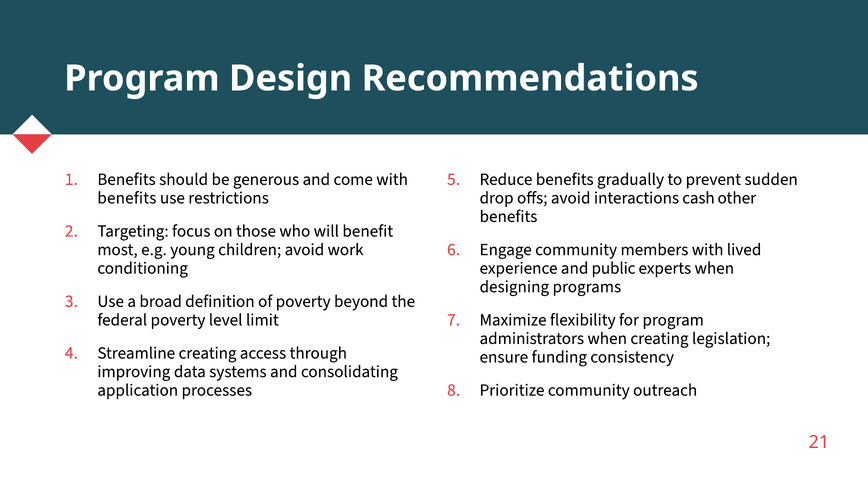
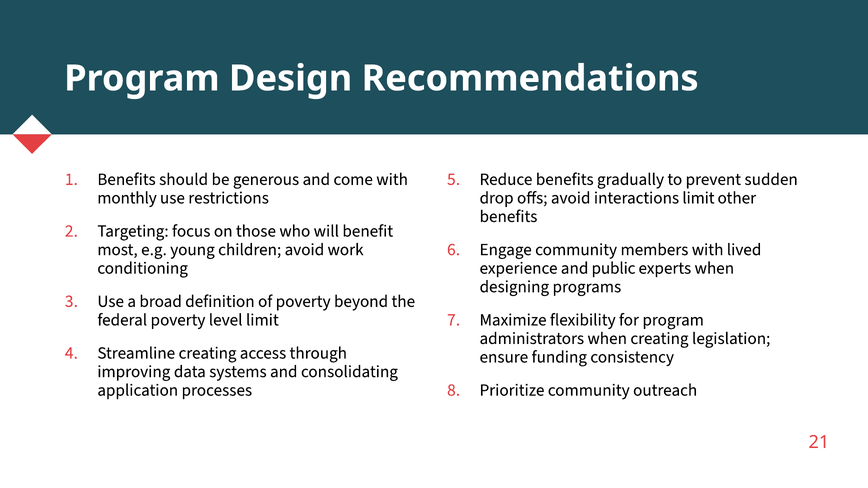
benefits: benefits -> monthly (127, 198)
interactions cash: cash -> limit (698, 198)
